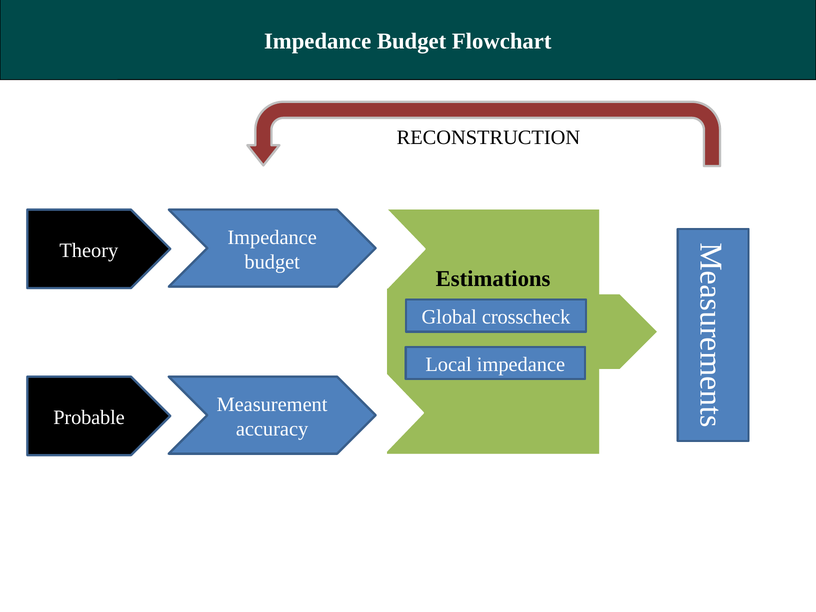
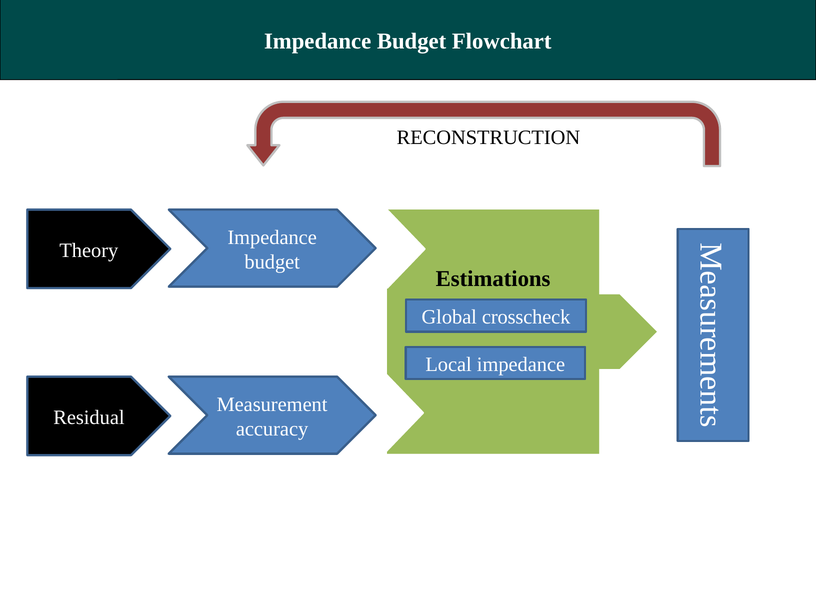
Probable: Probable -> Residual (89, 417)
